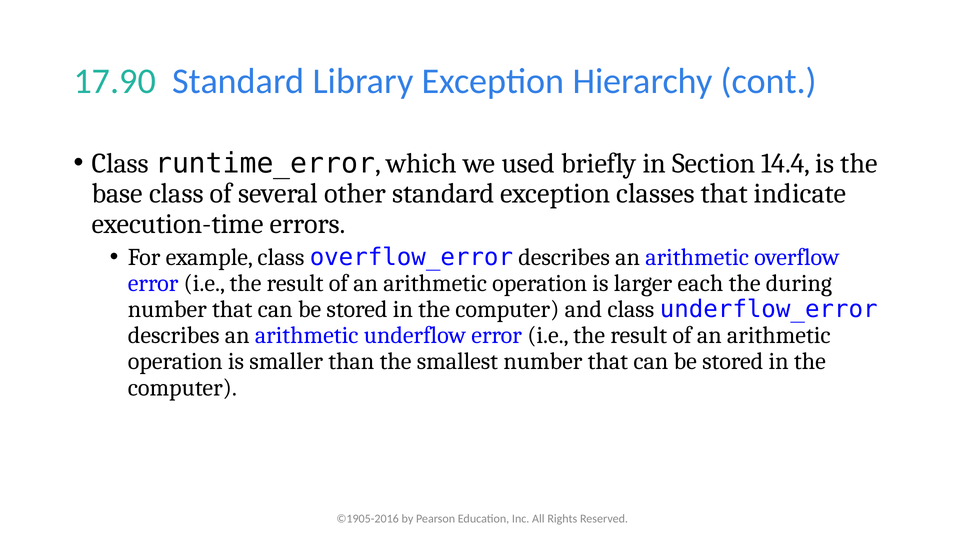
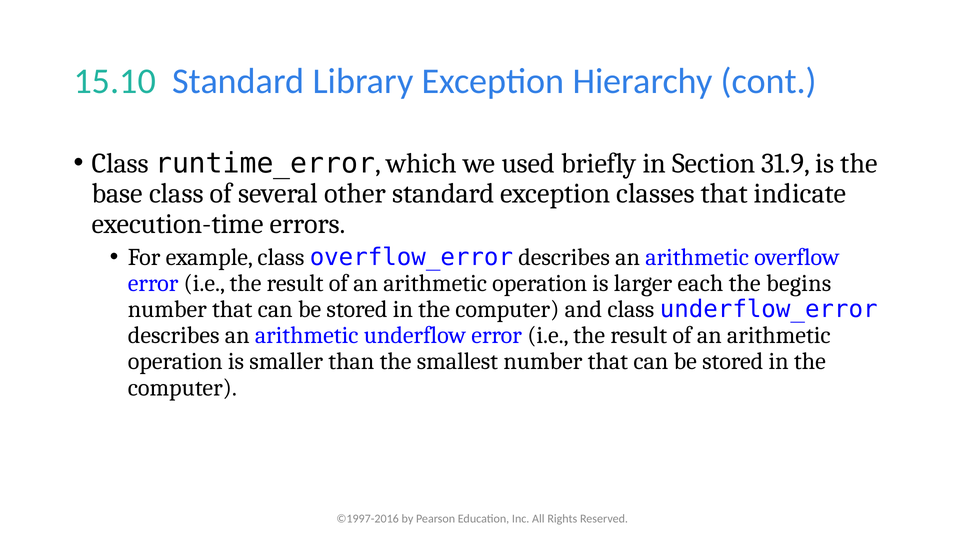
17.90: 17.90 -> 15.10 (115, 81)
14.4: 14.4 -> 31.9 (786, 163)
during: during -> begins (799, 283)
©1905-2016: ©1905-2016 -> ©1997-2016 (368, 518)
